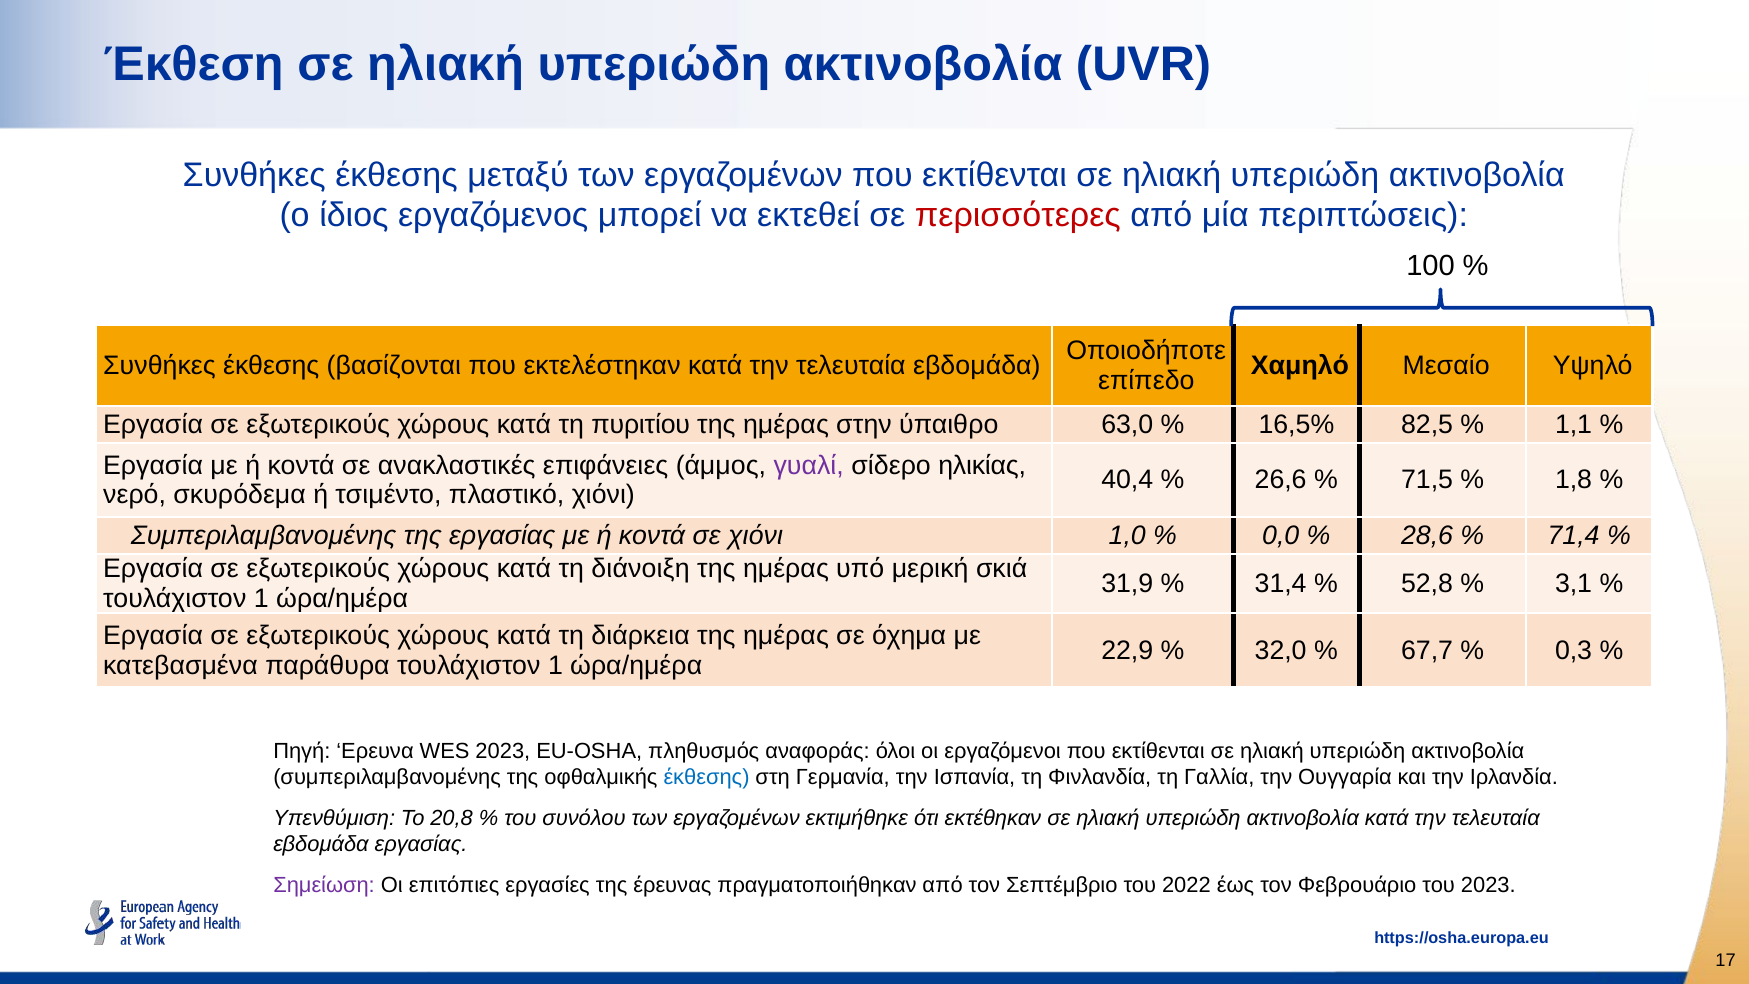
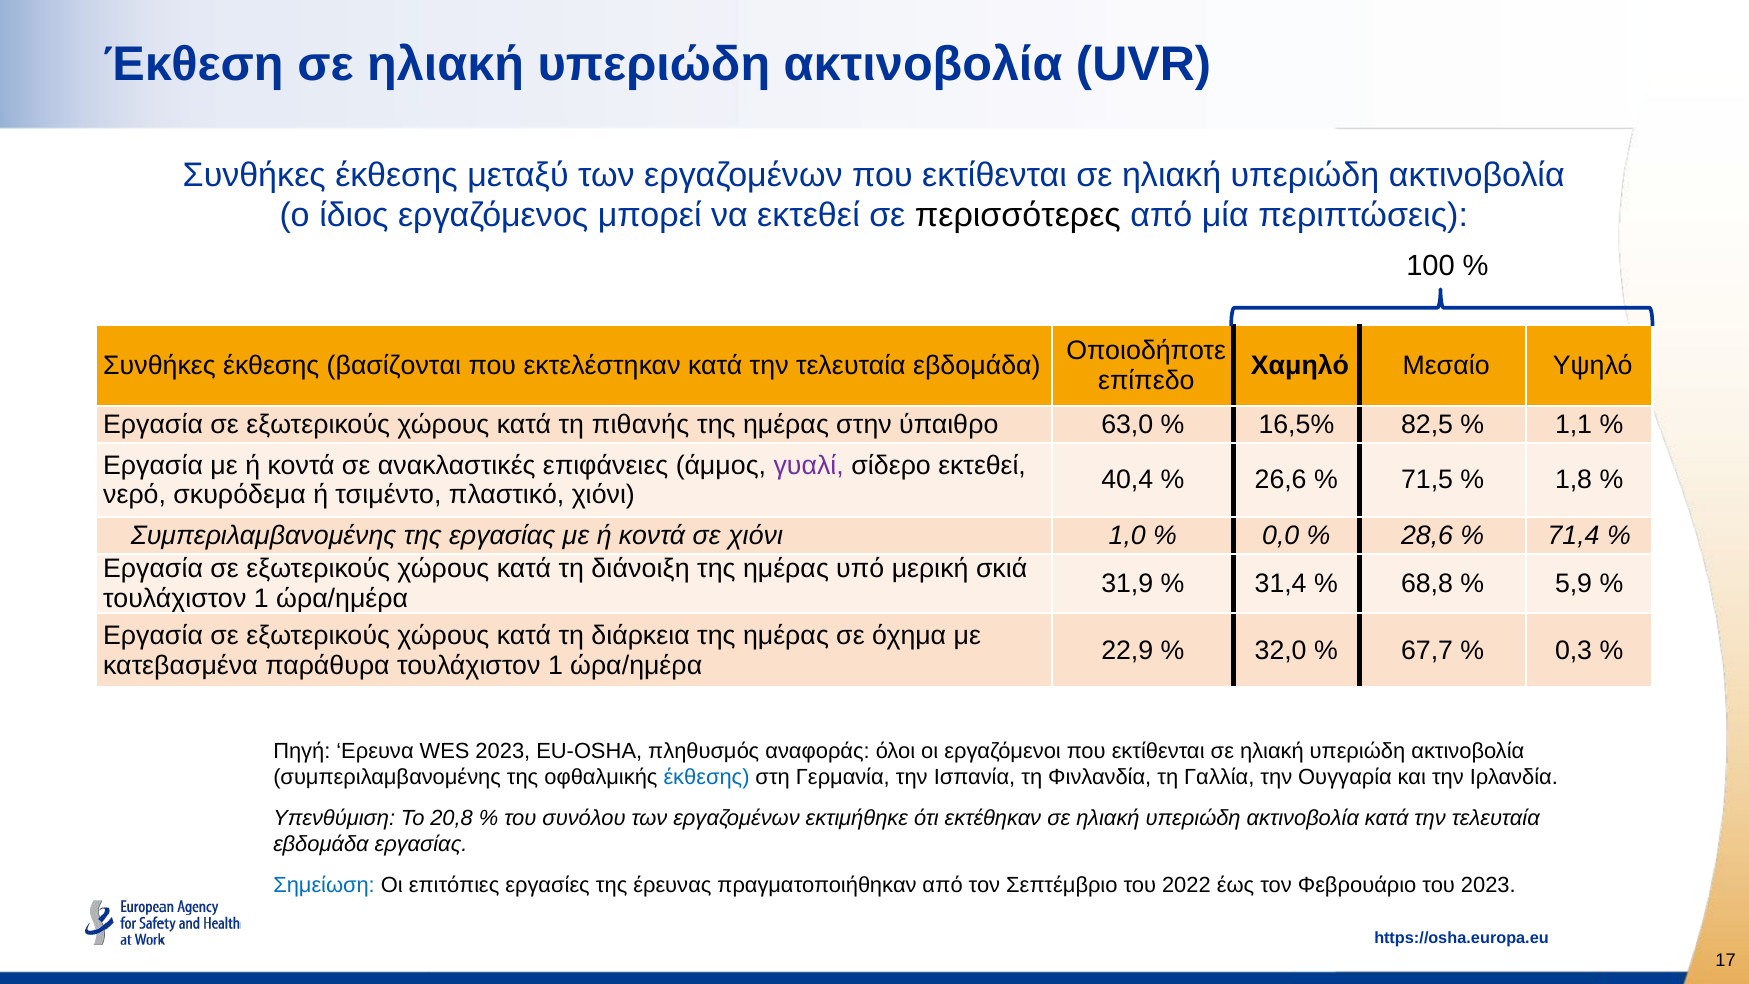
περισσότερες colour: red -> black (1018, 216)
πυριτίου: πυριτίου -> πιθανής (640, 425)
σίδερο ηλικίας: ηλικίας -> εκτεθεί (982, 465)
52,8: 52,8 -> 68,8 (1427, 584)
3,1: 3,1 -> 5,9 (1574, 584)
Σημείωση colour: purple -> blue (324, 885)
